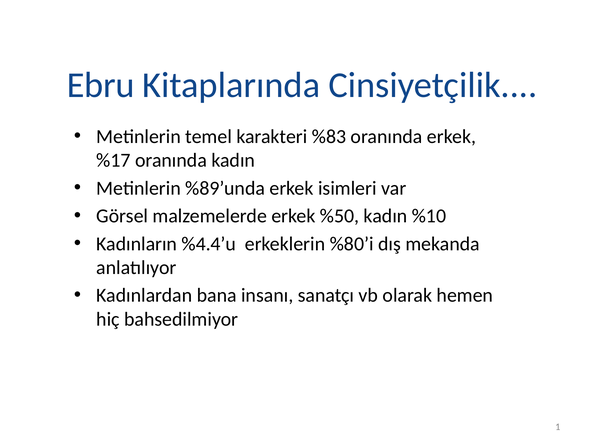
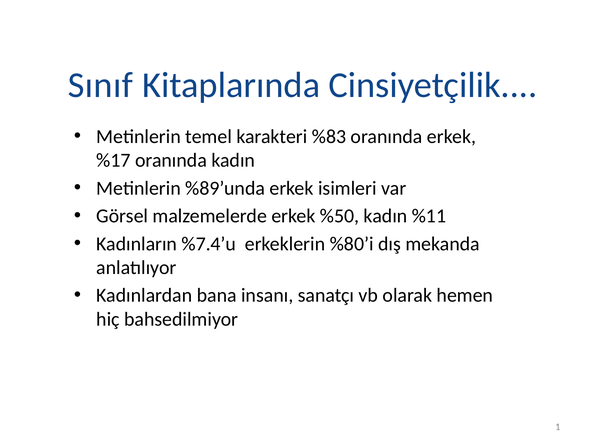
Ebru: Ebru -> Sınıf (100, 85)
%10: %10 -> %11 (429, 216)
%4.4’u: %4.4’u -> %7.4’u (209, 244)
